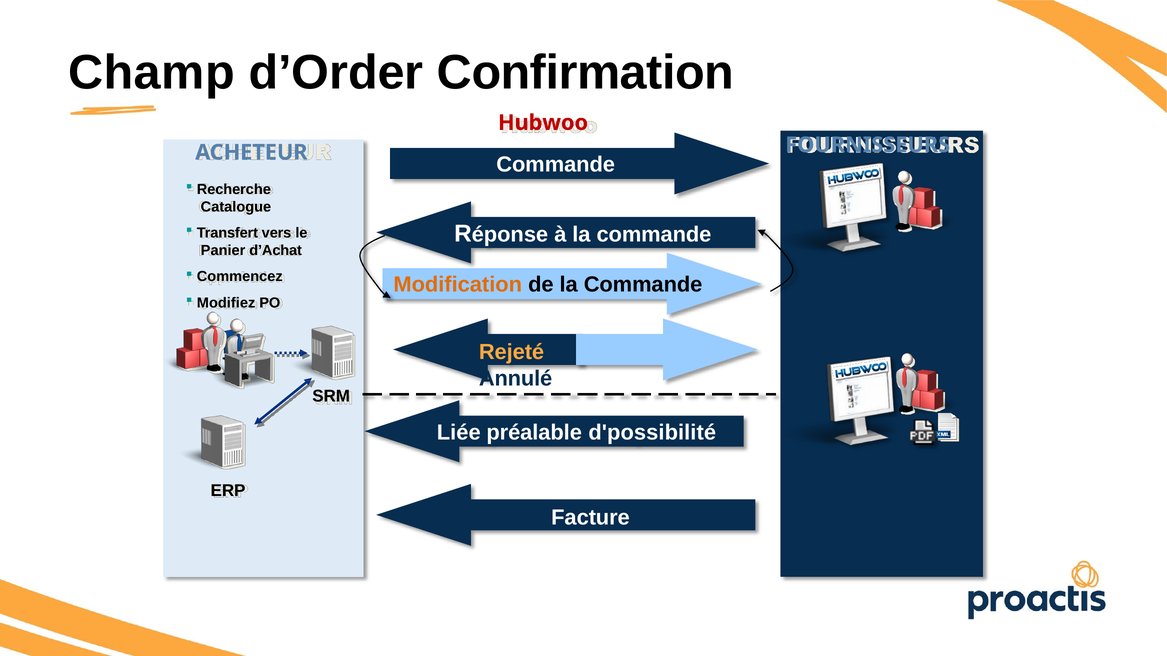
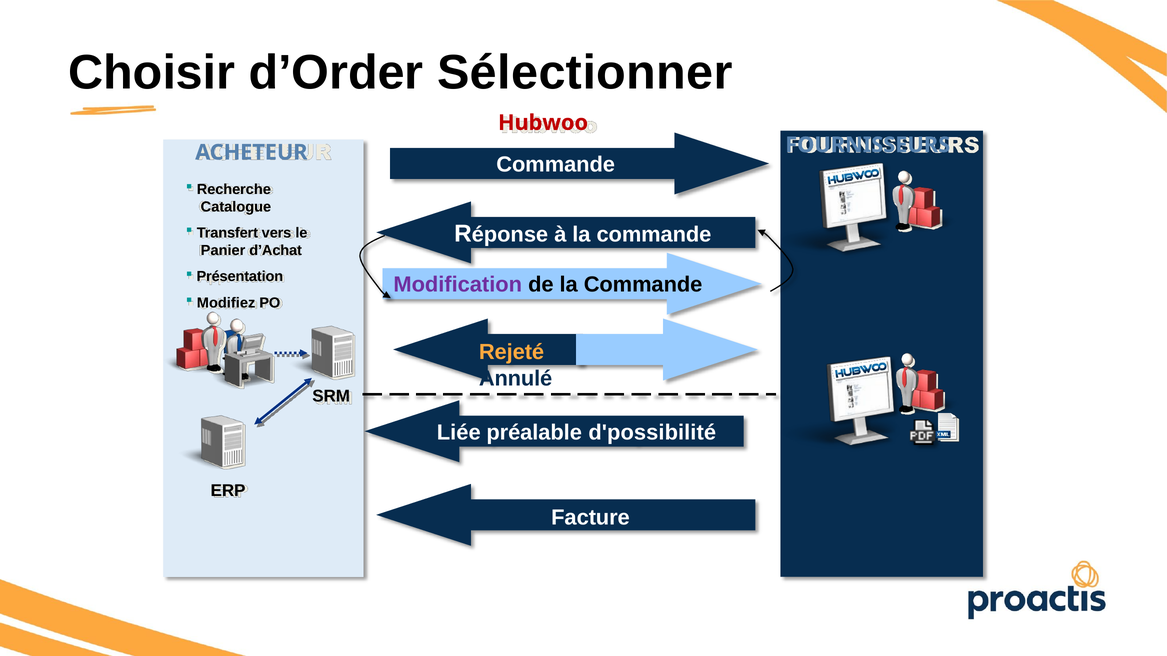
Champ: Champ -> Choisir (152, 73)
Confirmation: Confirmation -> Sélectionner (585, 73)
Commencez: Commencez -> Présentation (240, 277)
Modification colour: orange -> purple (458, 285)
